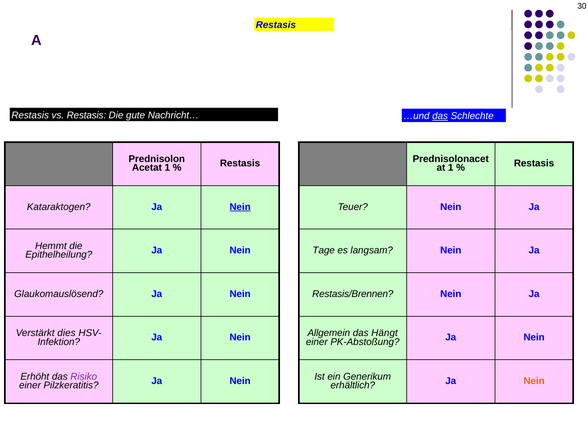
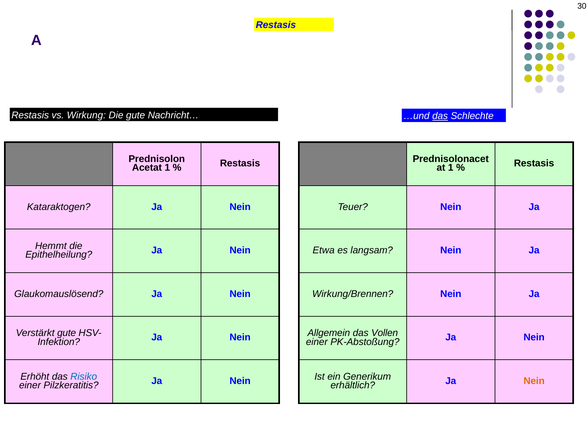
vs Restasis: Restasis -> Wirkung (86, 115)
Nein underline: present -> none (240, 207)
Tage: Tage -> Etwa (324, 250)
Restasis/Brennen: Restasis/Brennen -> Wirkung/Brennen (353, 294)
Verstärkt dies: dies -> gute (67, 333)
Hängt: Hängt -> Vollen (385, 333)
Risiko colour: purple -> blue (84, 377)
